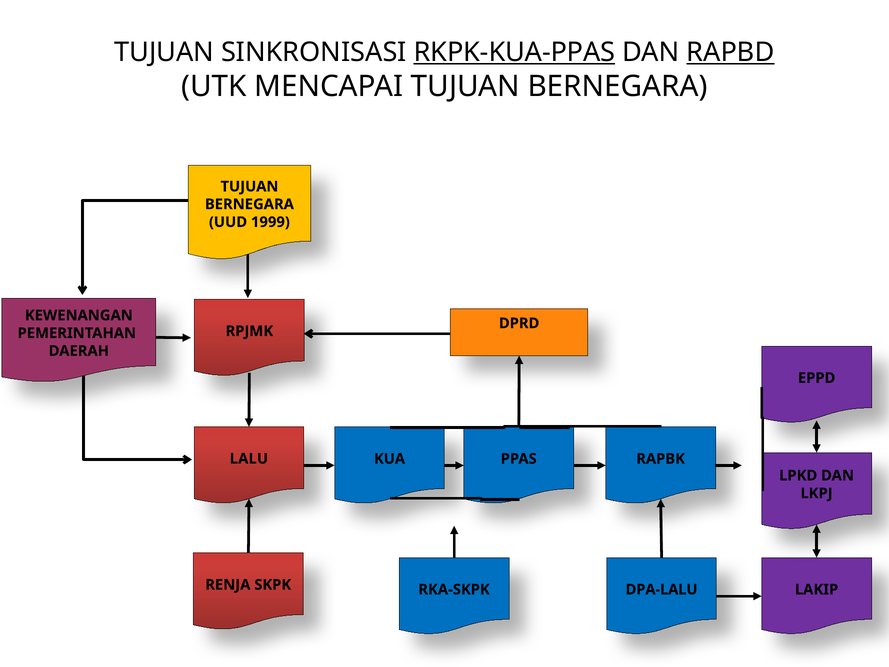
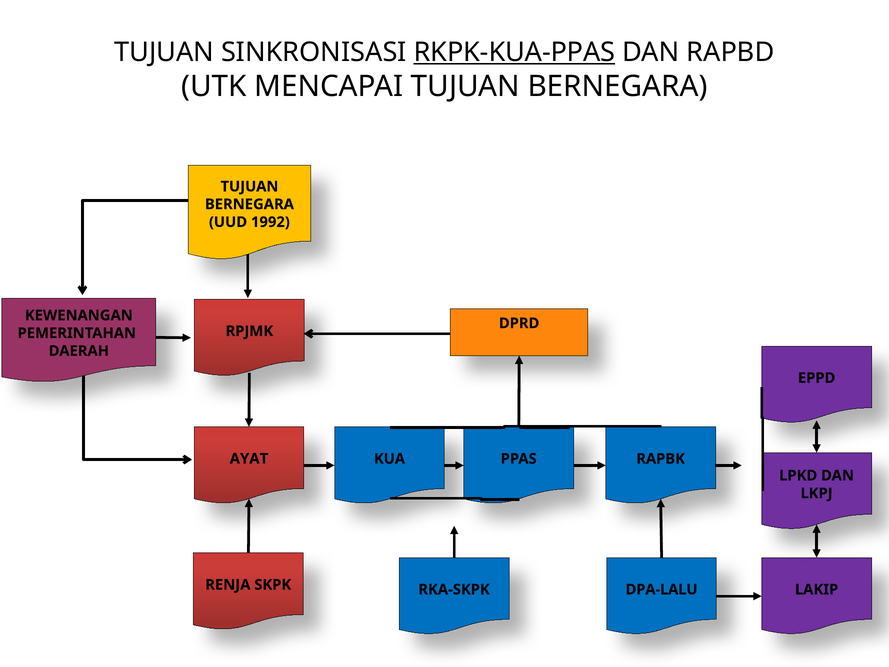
RAPBD underline: present -> none (730, 52)
1999: 1999 -> 1992 (270, 222)
LALU: LALU -> AYAT (249, 459)
